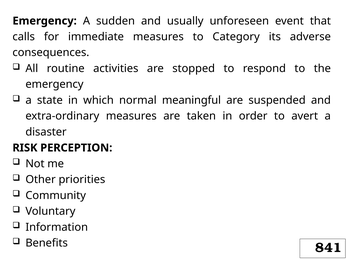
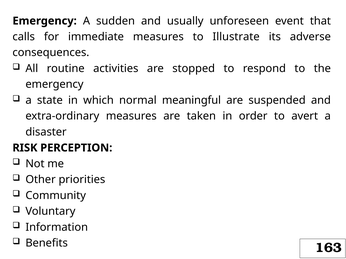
Category: Category -> Illustrate (236, 37)
841: 841 -> 163 (329, 248)
